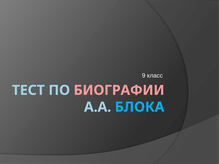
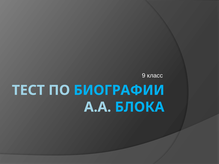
БИОГРАФИИ colour: pink -> light blue (119, 90)
